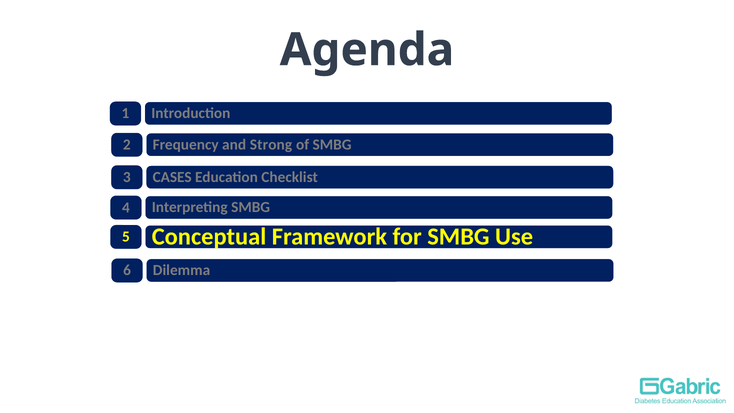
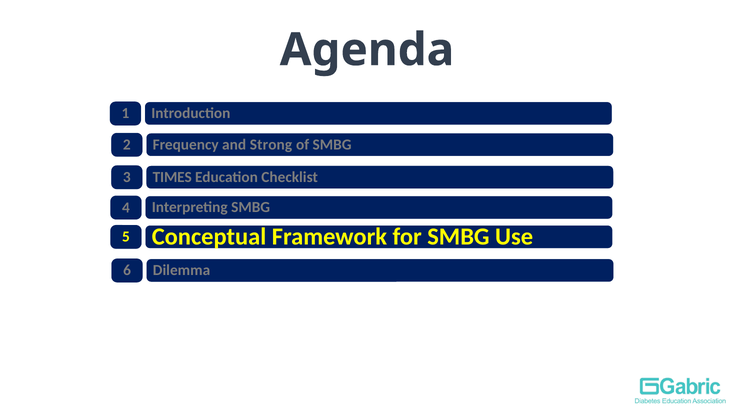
CASES: CASES -> TIMES (172, 177)
